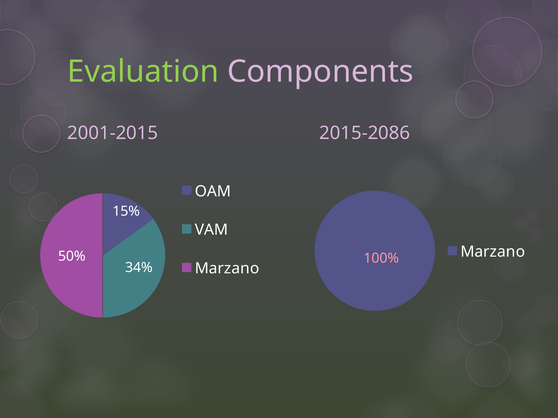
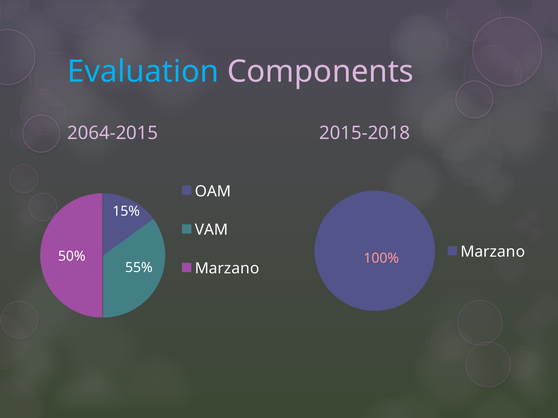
Evaluation colour: light green -> light blue (143, 72)
2001-2015: 2001-2015 -> 2064-2015 (113, 133)
2015-2086: 2015-2086 -> 2015-2018 (365, 133)
34%: 34% -> 55% (139, 268)
